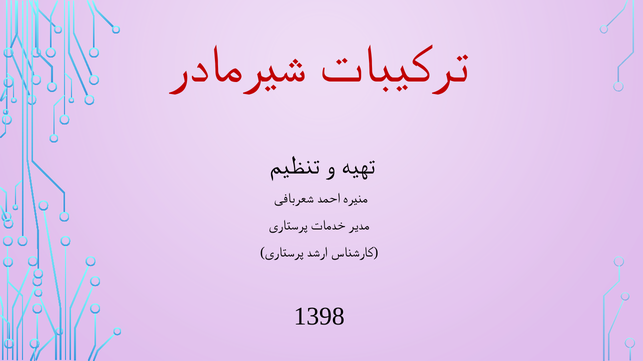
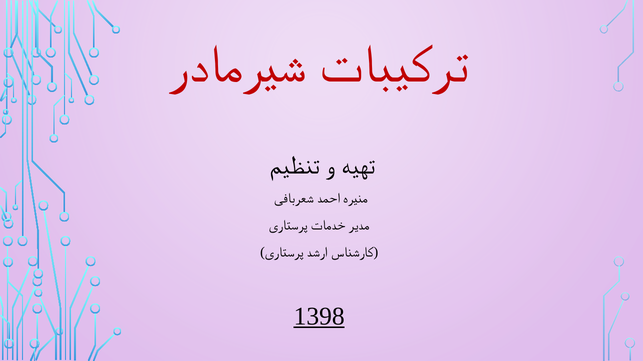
1398 underline: none -> present (319, 317)
